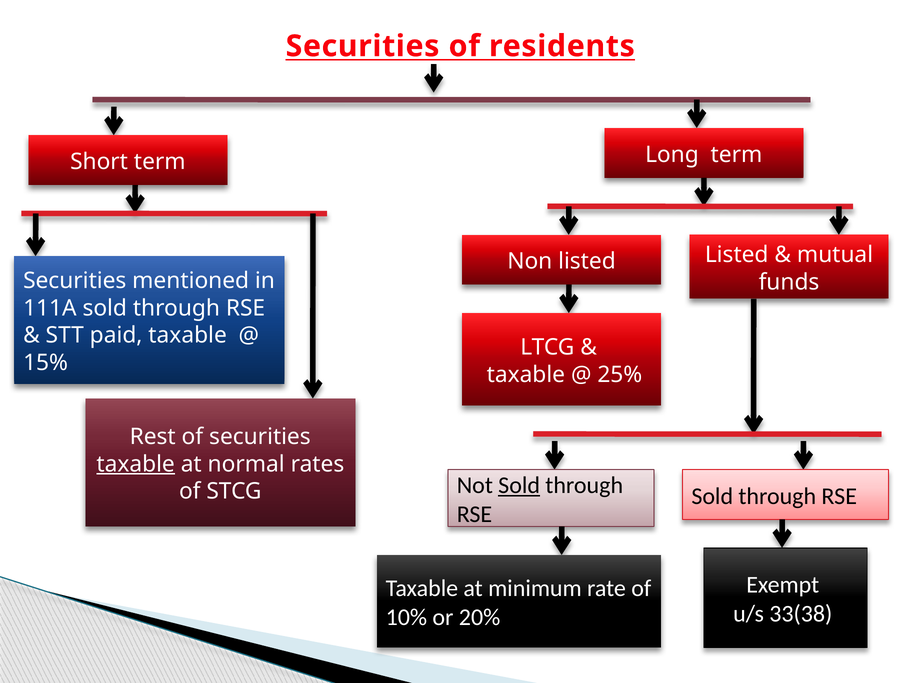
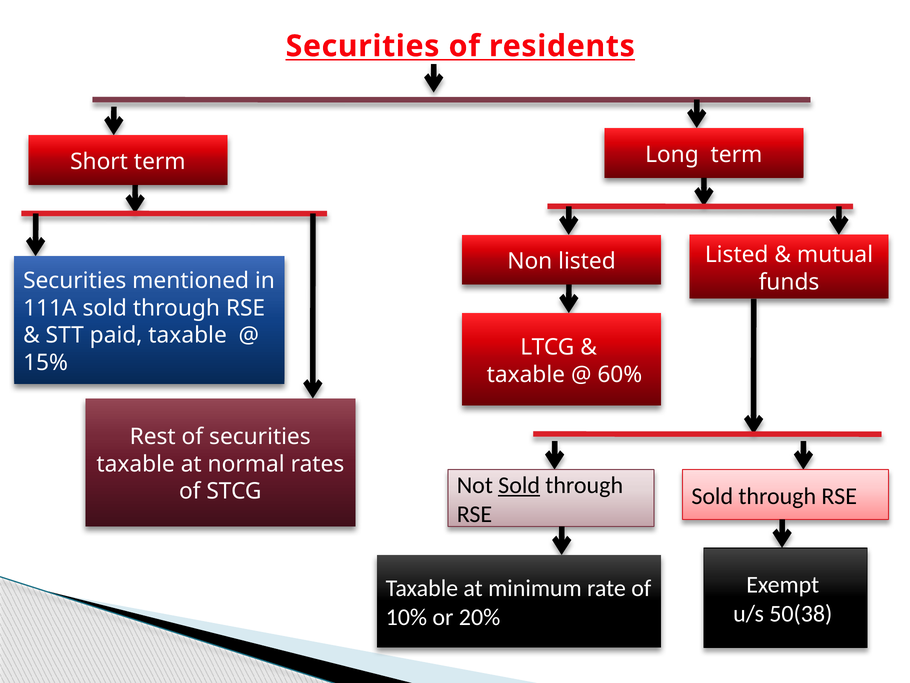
25%: 25% -> 60% (620, 374)
taxable underline: present -> none (136, 464)
33(38: 33(38 -> 50(38 (801, 613)
